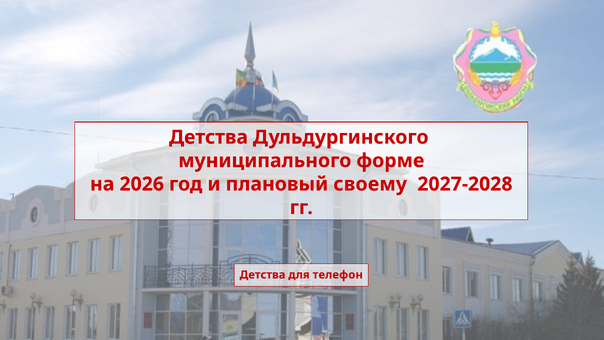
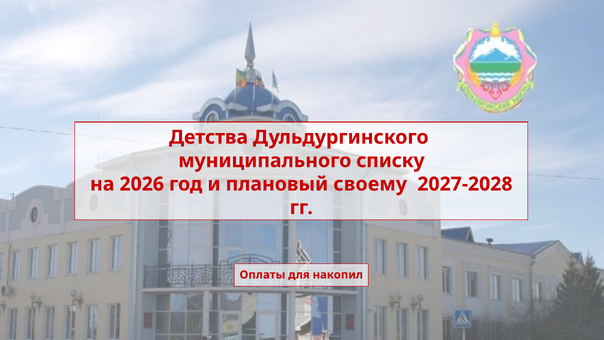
форме: форме -> списку (390, 161)
Детства: Детства -> Оплаты (262, 275)
телефон: телефон -> накопил (338, 275)
